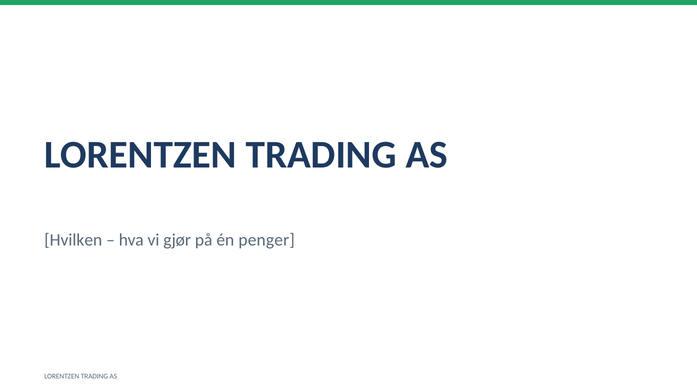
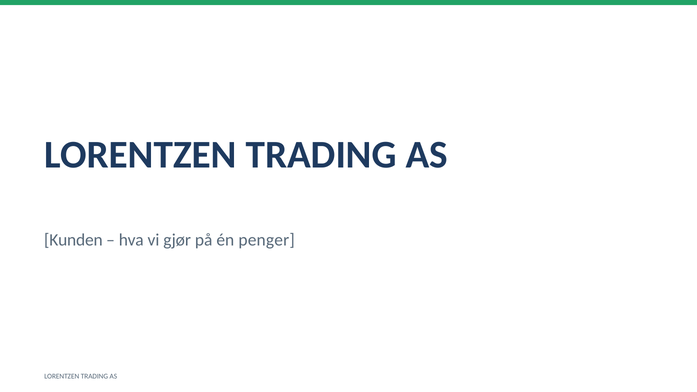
Hvilken: Hvilken -> Kunden (73, 240)
